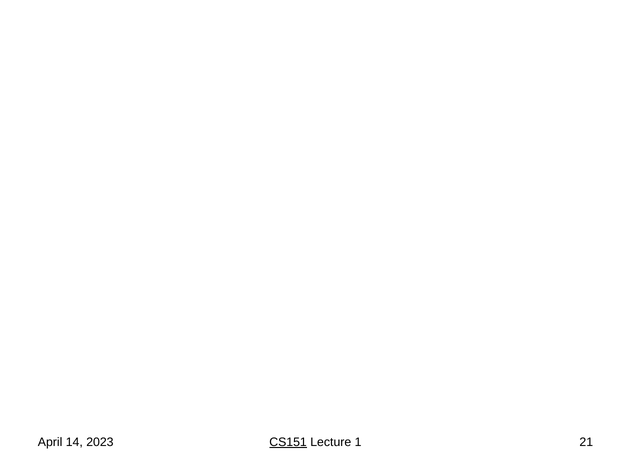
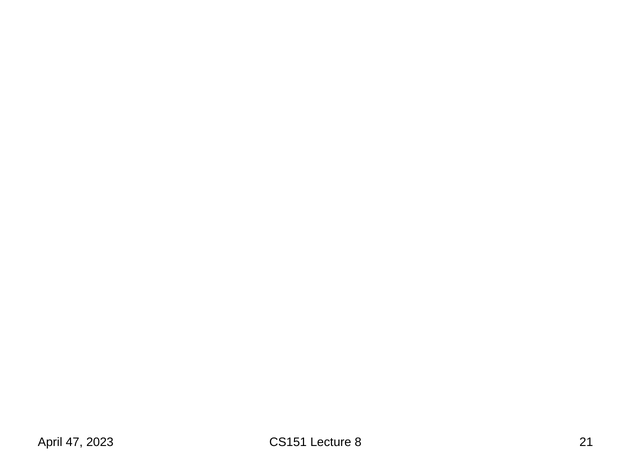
14: 14 -> 47 (74, 442)
CS151 underline: present -> none (288, 442)
1: 1 -> 8 (358, 442)
